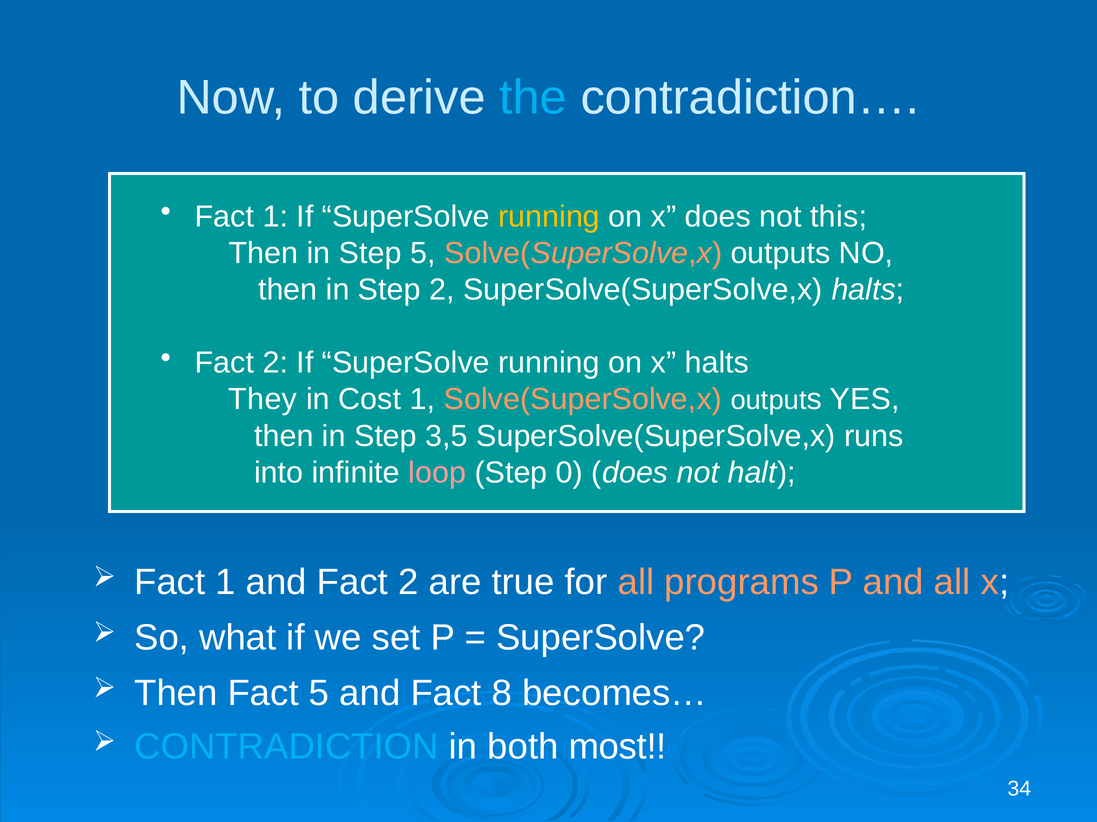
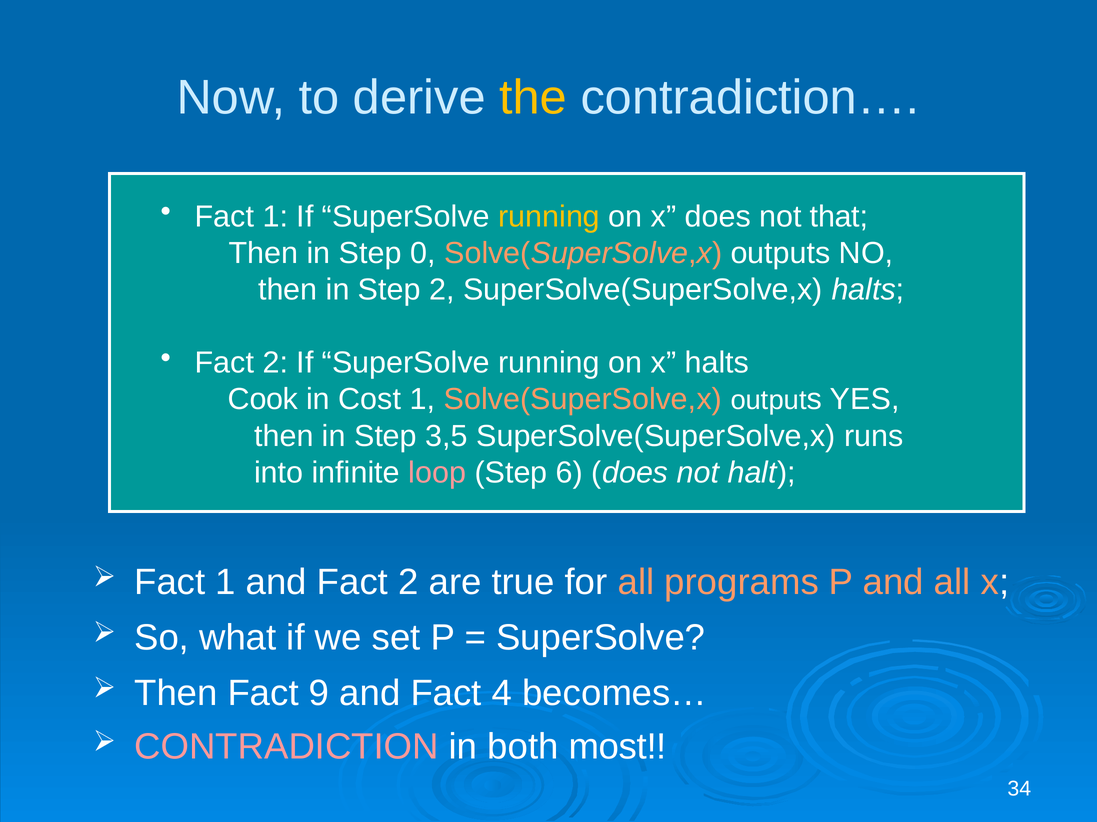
the colour: light blue -> yellow (533, 98)
this: this -> that (839, 217)
Step 5: 5 -> 0 (423, 253)
They: They -> Cook (263, 400)
0: 0 -> 6 (569, 473)
Fact 5: 5 -> 9 (319, 694)
8: 8 -> 4 (502, 694)
CONTRADICTION colour: light blue -> pink (286, 747)
